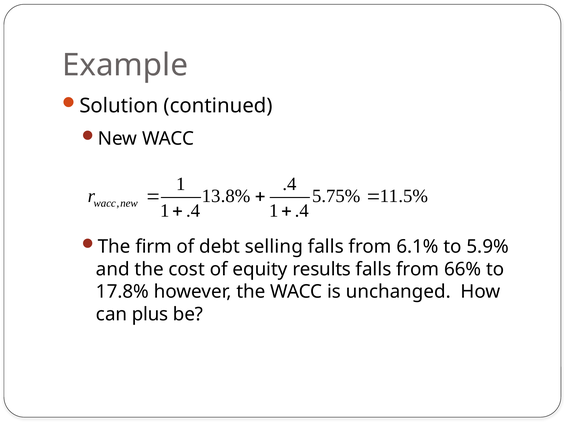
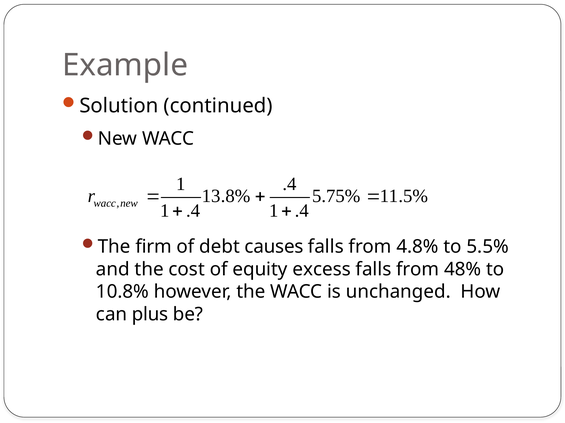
selling: selling -> causes (274, 247)
6.1%: 6.1% -> 4.8% (417, 247)
5.9%: 5.9% -> 5.5% (488, 247)
results: results -> excess (322, 270)
66%: 66% -> 48% (463, 270)
17.8%: 17.8% -> 10.8% (122, 292)
